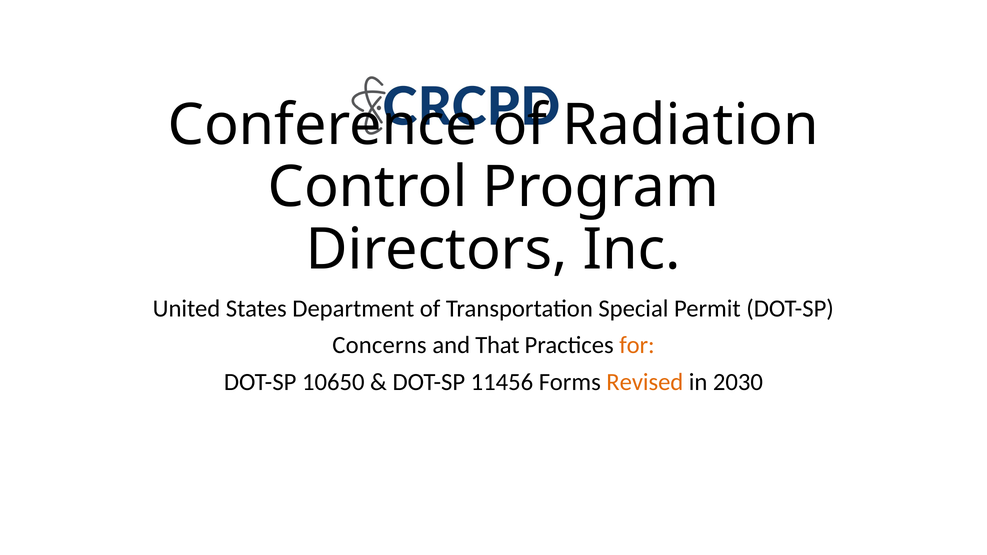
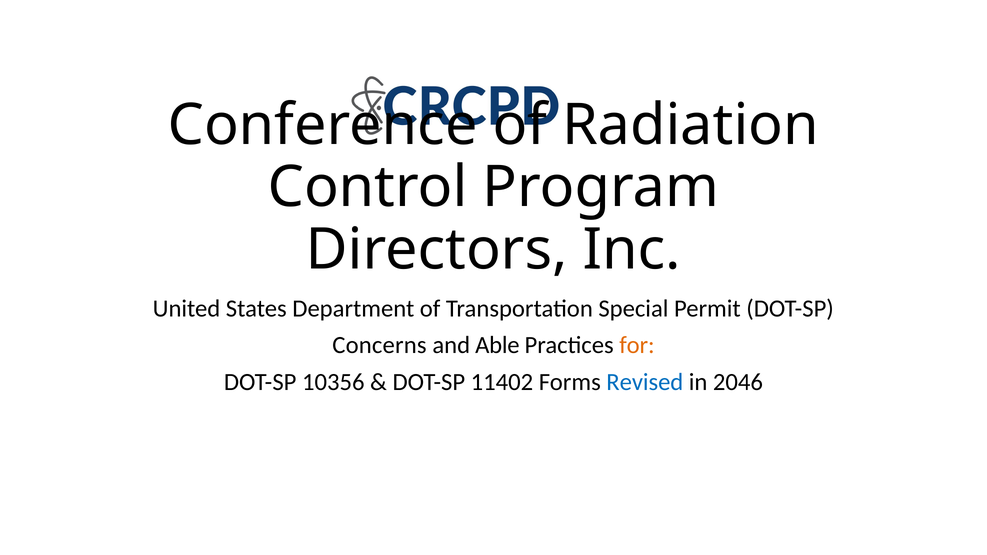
That: That -> Able (497, 345)
10650: 10650 -> 10356 (333, 382)
11456: 11456 -> 11402 (502, 382)
Revised colour: orange -> blue (645, 382)
2030: 2030 -> 2046 (738, 382)
